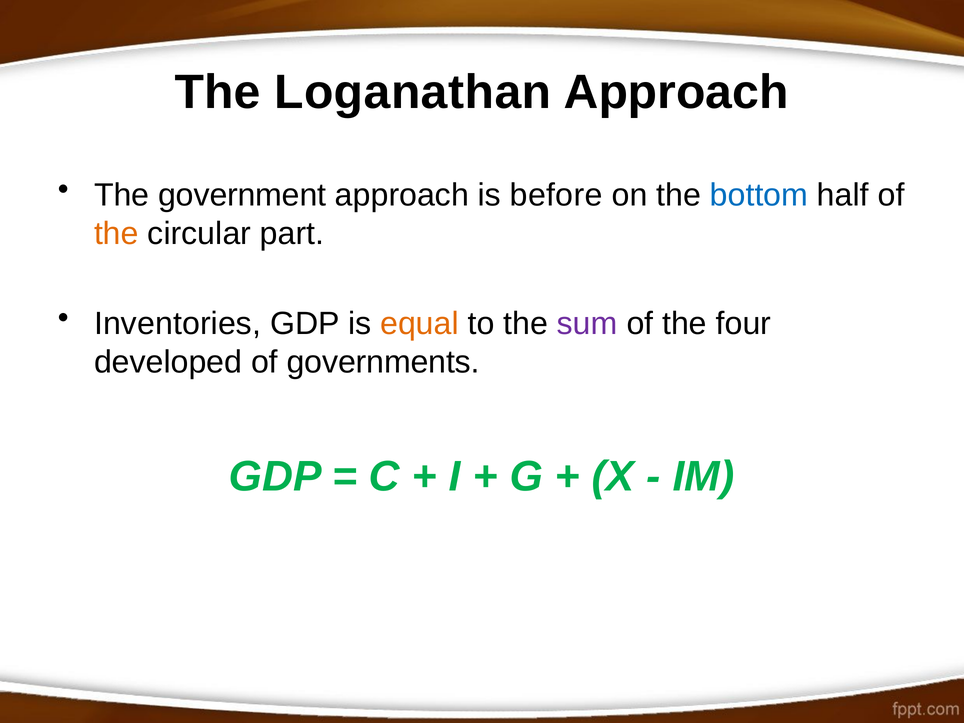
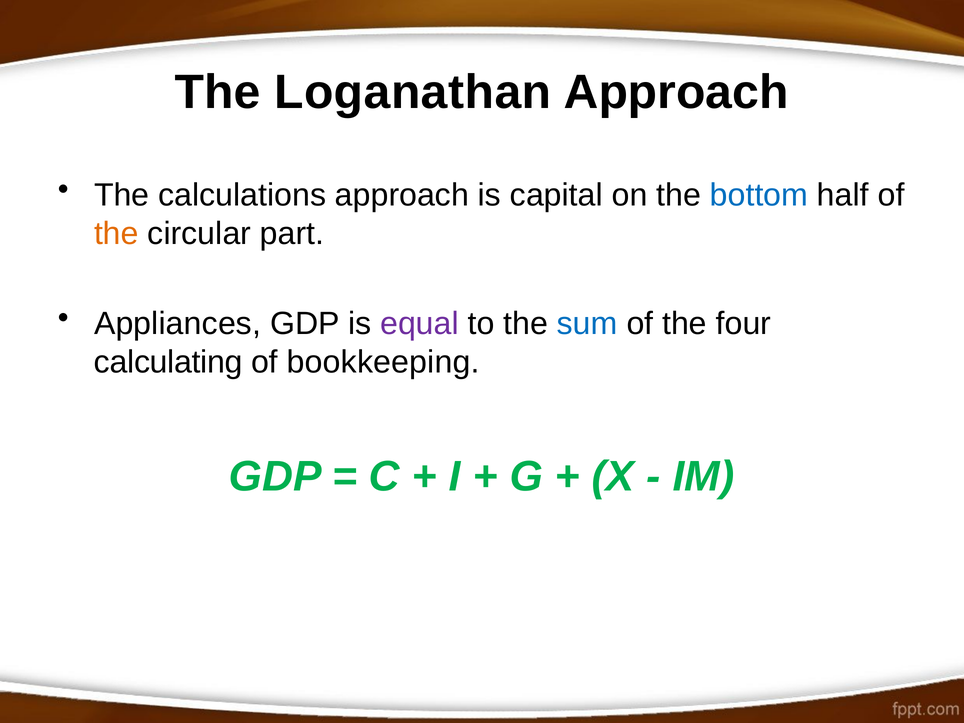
government: government -> calculations (242, 195)
before: before -> capital (556, 195)
Inventories: Inventories -> Appliances (178, 324)
equal colour: orange -> purple (419, 324)
sum colour: purple -> blue (587, 324)
developed: developed -> calculating (168, 362)
governments: governments -> bookkeeping (383, 362)
